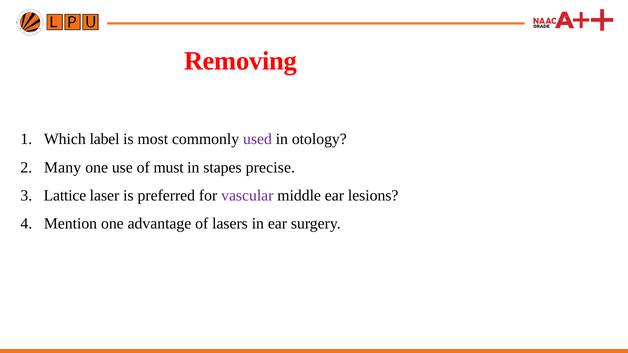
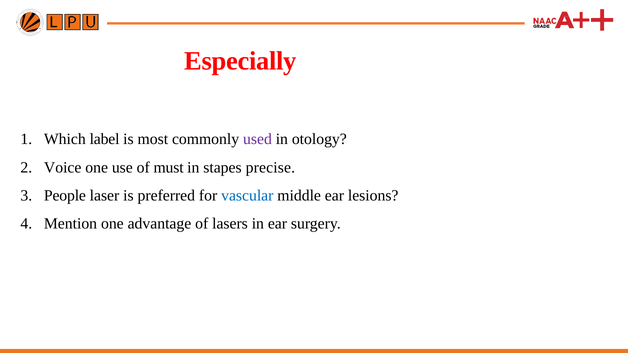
Removing: Removing -> Especially (241, 61)
Many: Many -> Voice (63, 167)
Lattice: Lattice -> People (65, 196)
vascular colour: purple -> blue (247, 196)
